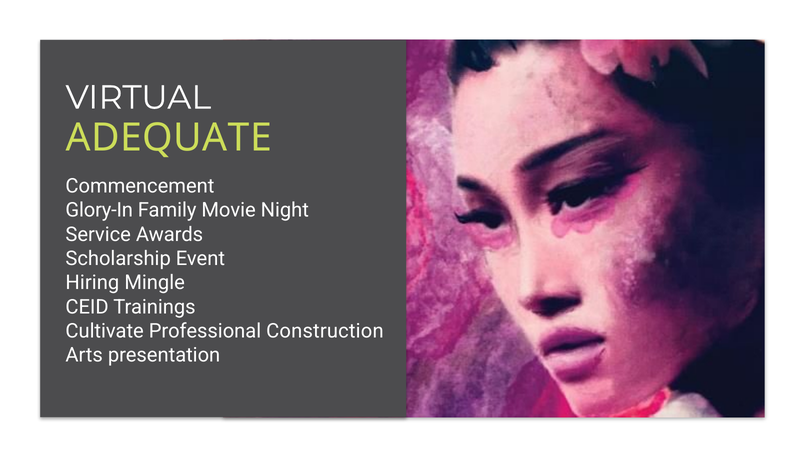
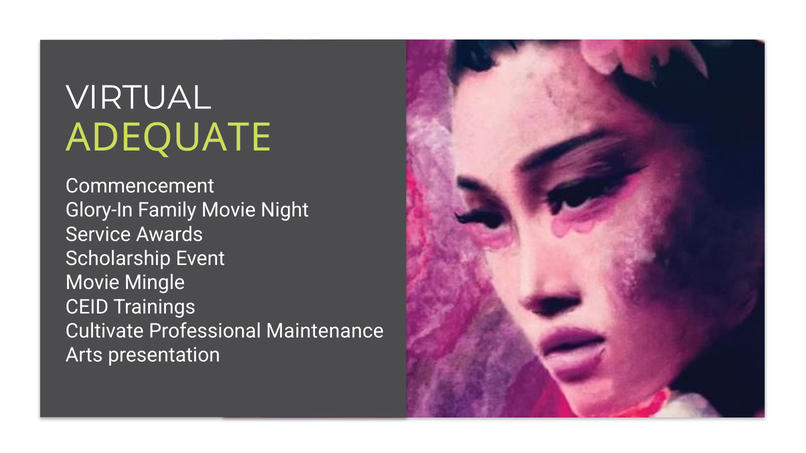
Hiring: Hiring -> Movie (92, 283)
Construction: Construction -> Maintenance (325, 331)
